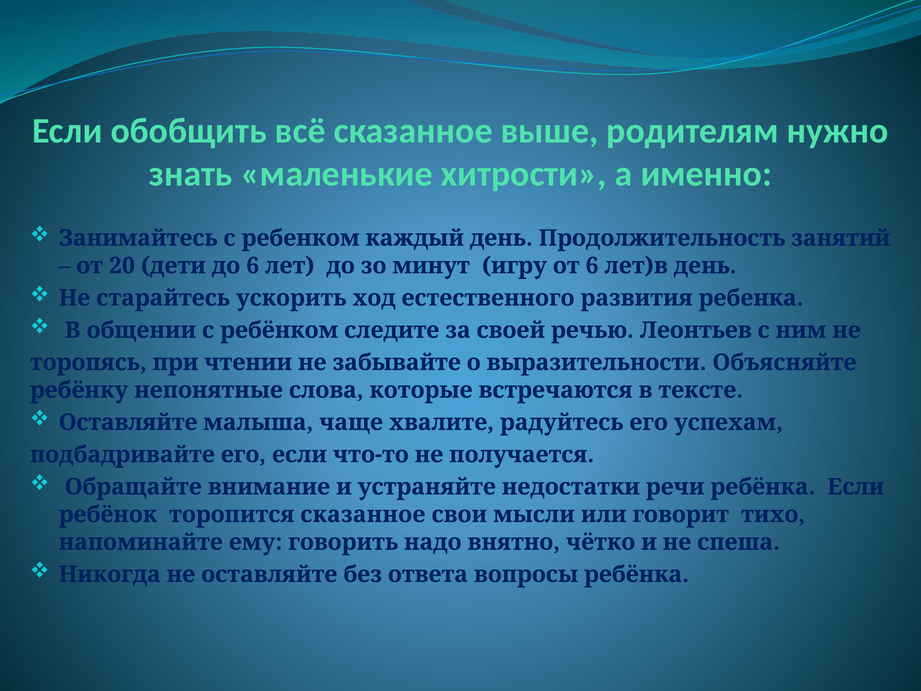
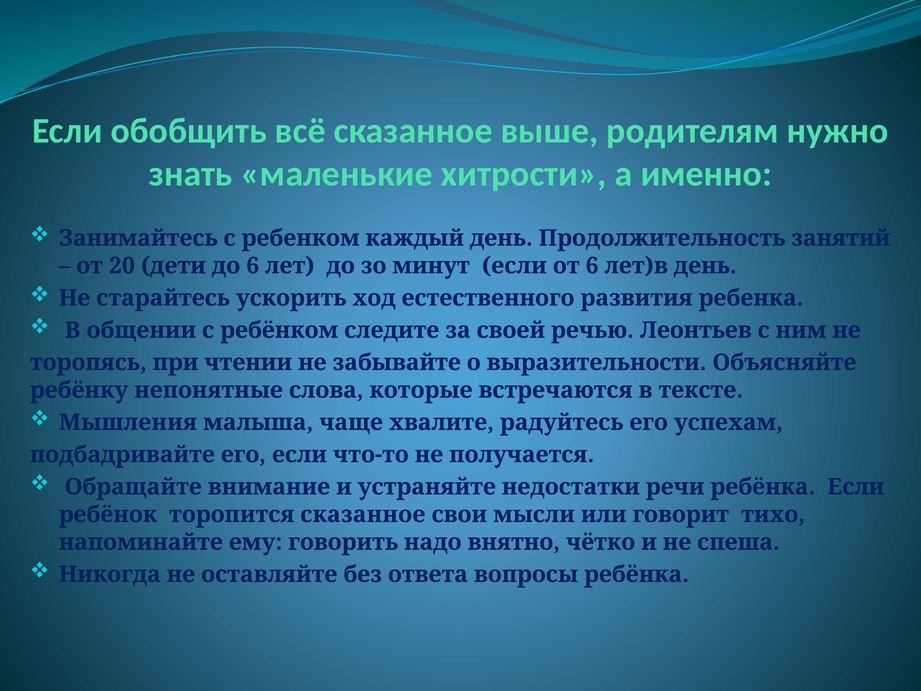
минут игру: игру -> если (514, 266)
Оставляйте: Оставляйте -> Мышления (128, 422)
